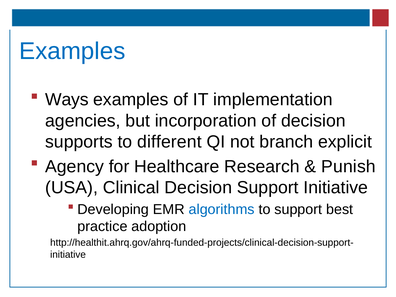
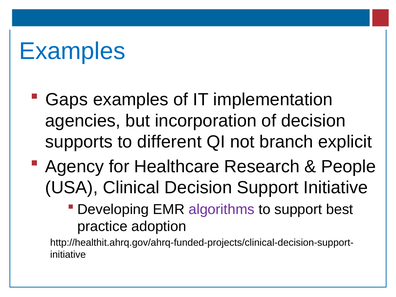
Ways: Ways -> Gaps (67, 100)
Punish: Punish -> People (349, 166)
algorithms colour: blue -> purple (222, 209)
